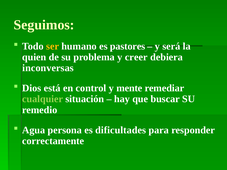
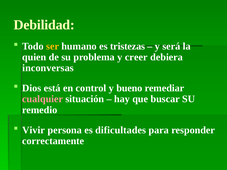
Seguimos: Seguimos -> Debilidad (44, 25)
pastores: pastores -> tristezas (128, 46)
mente: mente -> bueno (129, 88)
cualquier colour: light green -> pink (43, 99)
Agua: Agua -> Vivir (34, 130)
